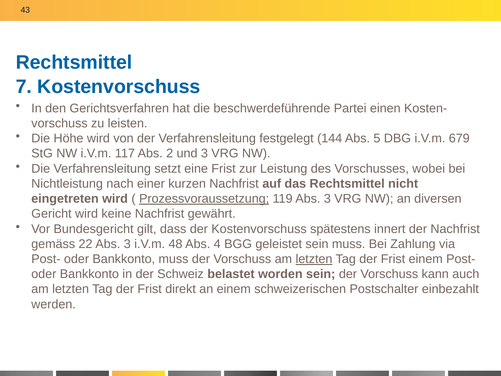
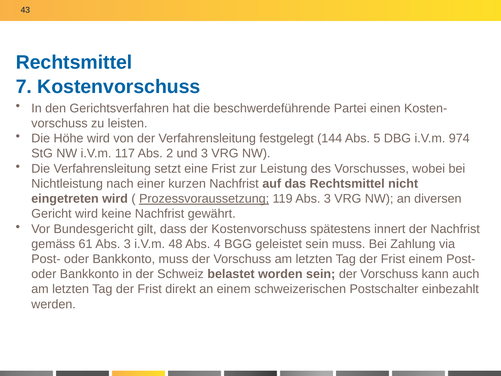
679: 679 -> 974 (459, 138)
22: 22 -> 61 (86, 244)
letzten underline: present -> none (314, 259)
